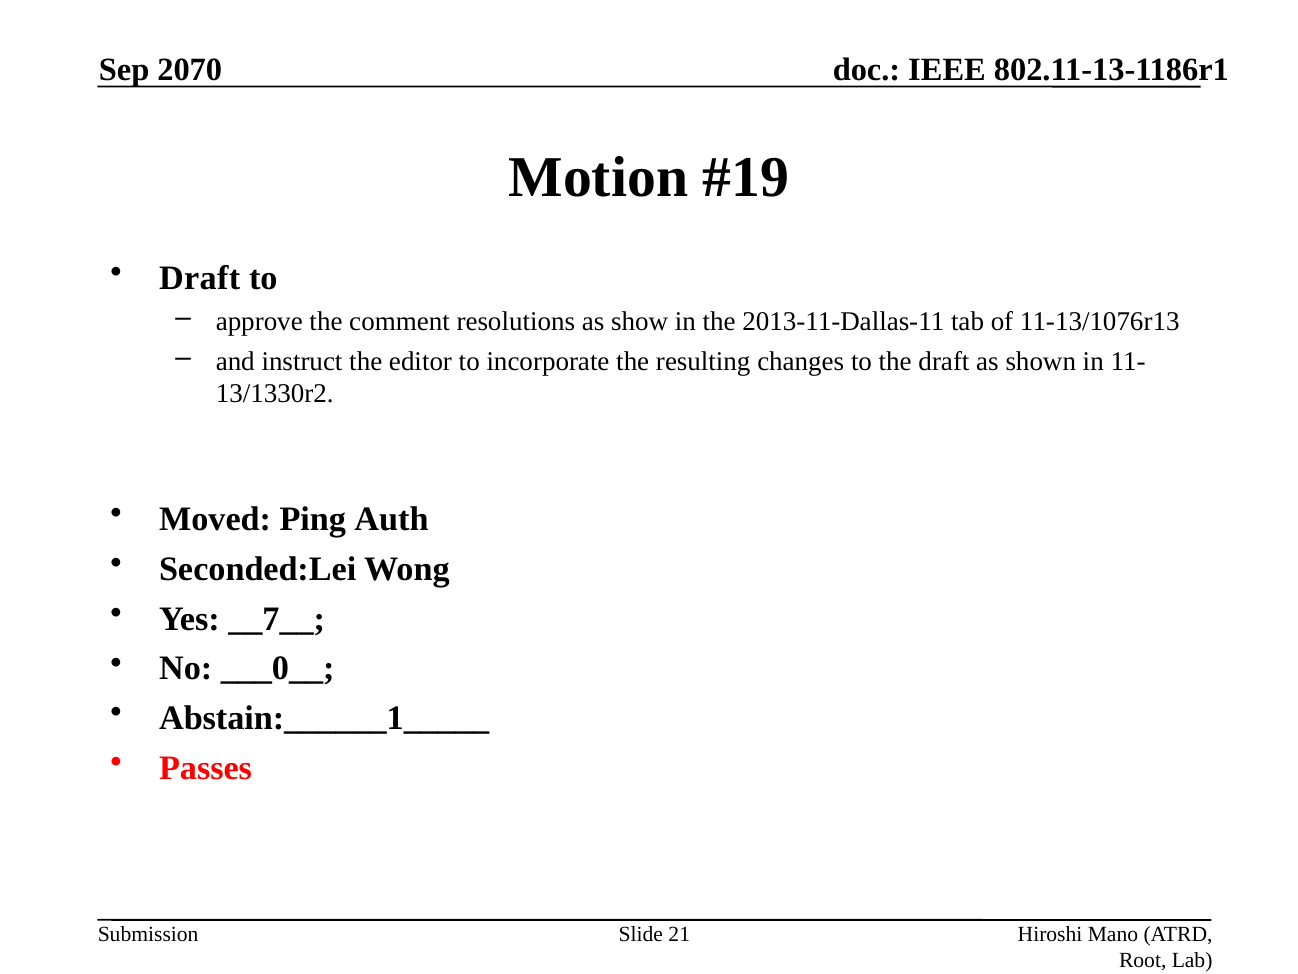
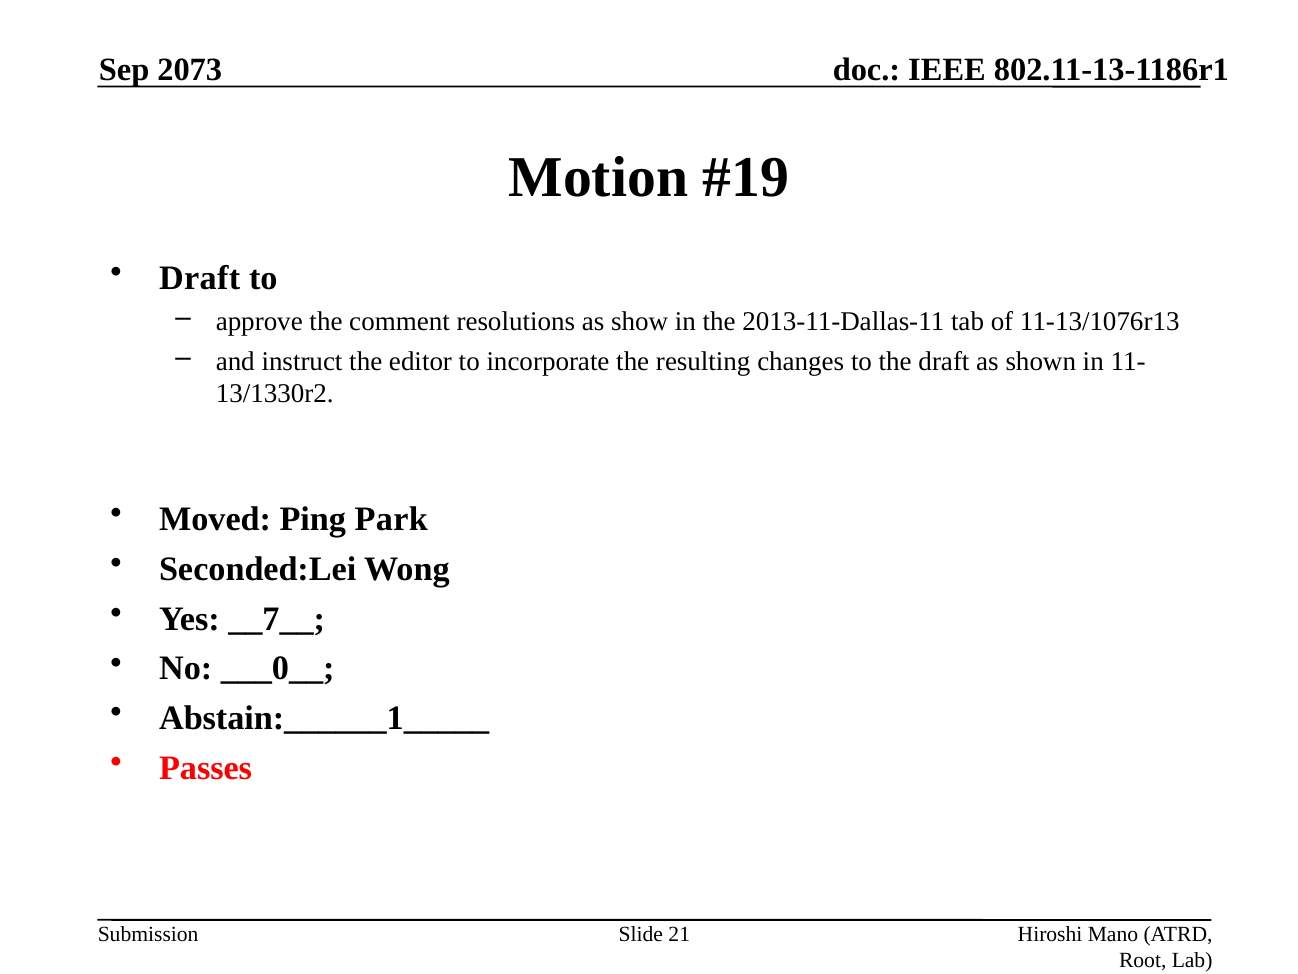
2070: 2070 -> 2073 (190, 69)
Auth: Auth -> Park (391, 519)
